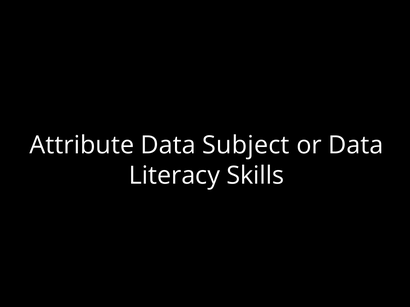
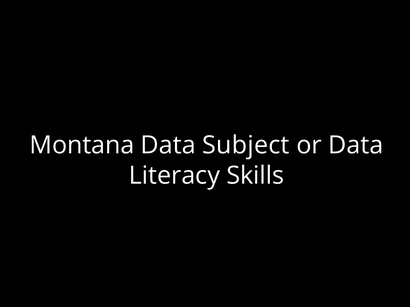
Attribute: Attribute -> Montana (82, 146)
